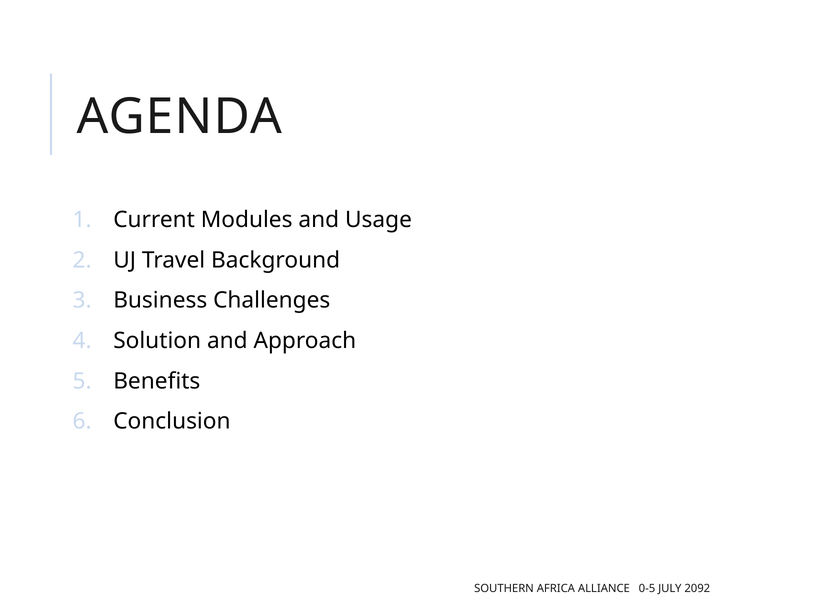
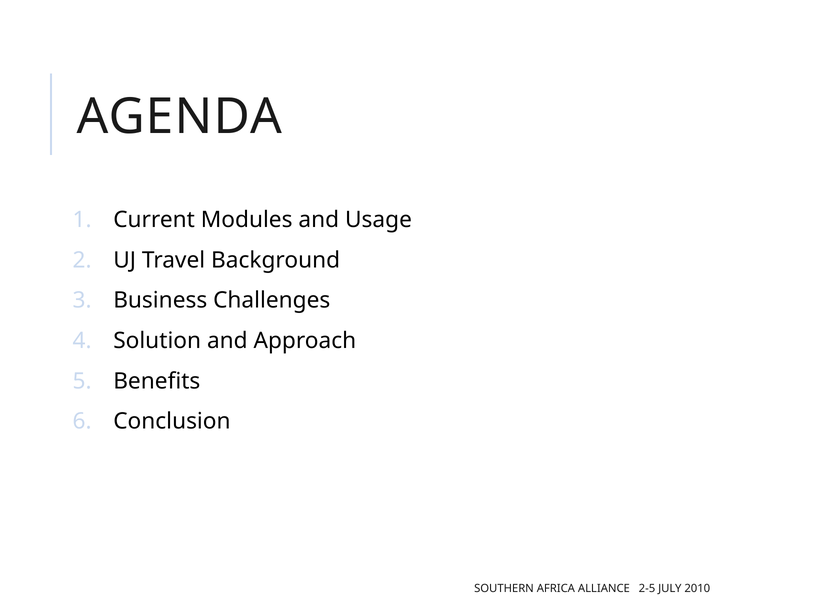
0-5: 0-5 -> 2-5 (647, 589)
2092: 2092 -> 2010 (697, 589)
